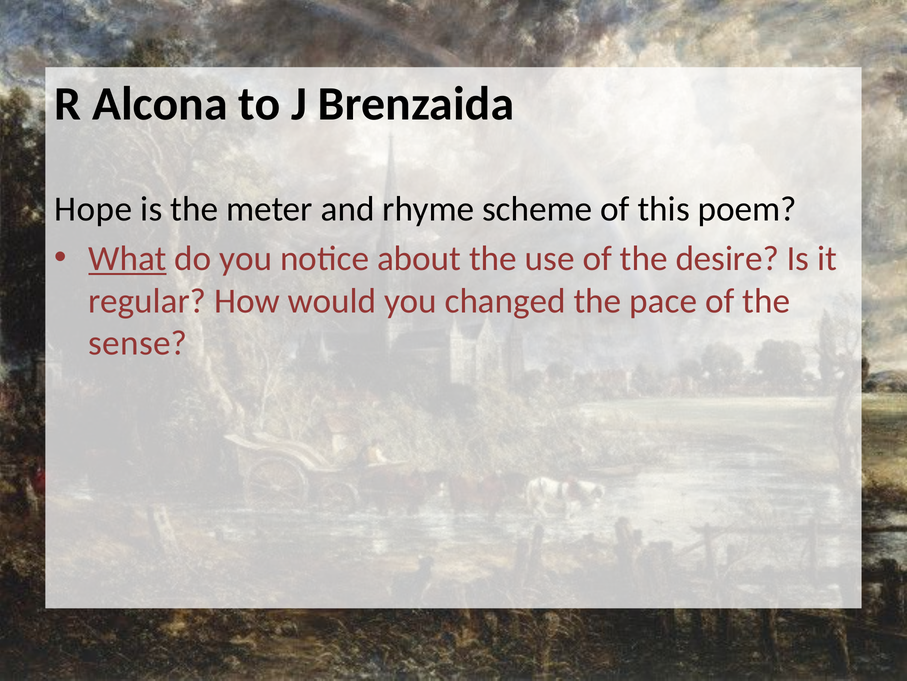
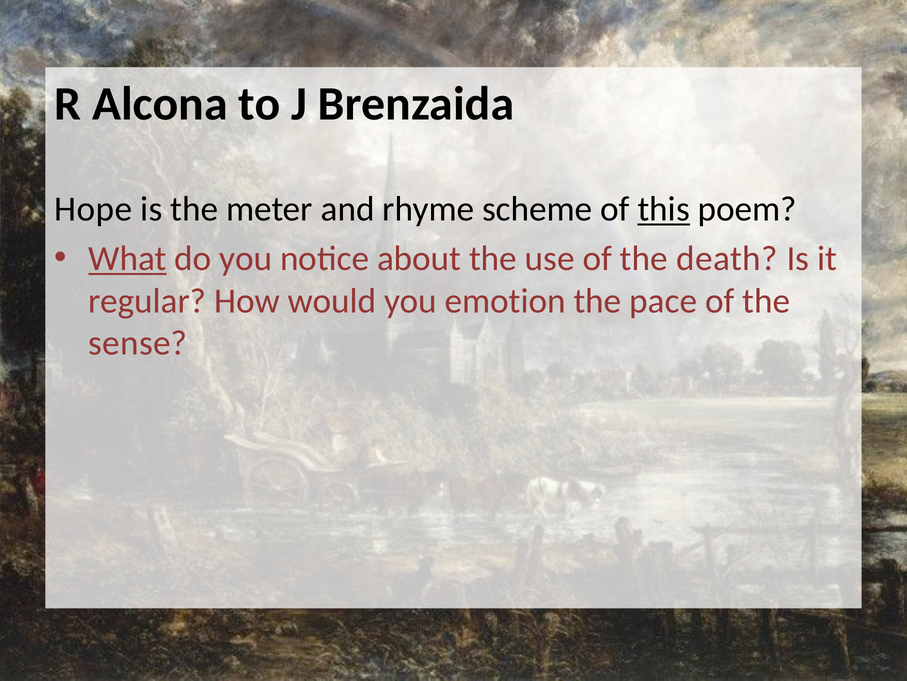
this underline: none -> present (664, 209)
desire: desire -> death (727, 258)
changed: changed -> emotion (505, 301)
